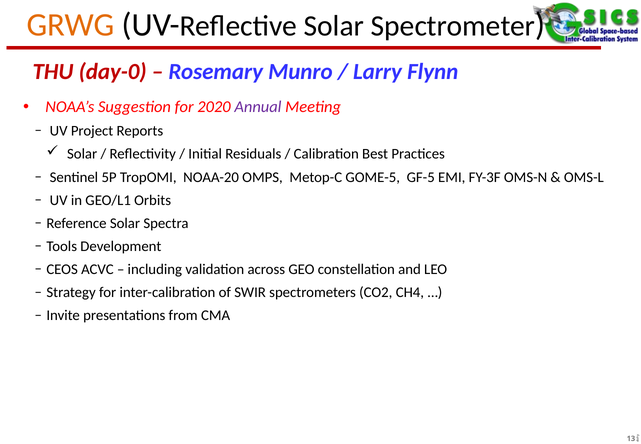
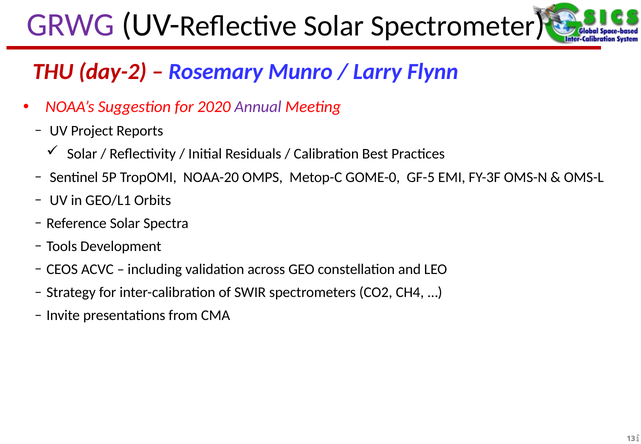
GRWG colour: orange -> purple (70, 25)
day-0: day-0 -> day-2 (113, 72)
GOME-5: GOME-5 -> GOME-0 (373, 177)
